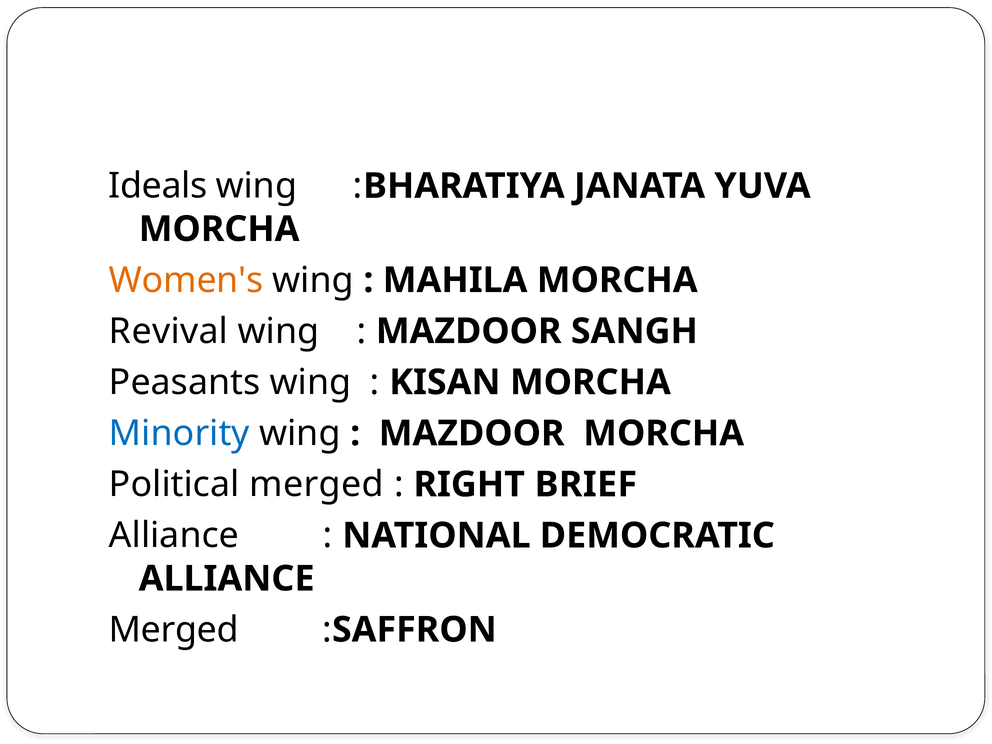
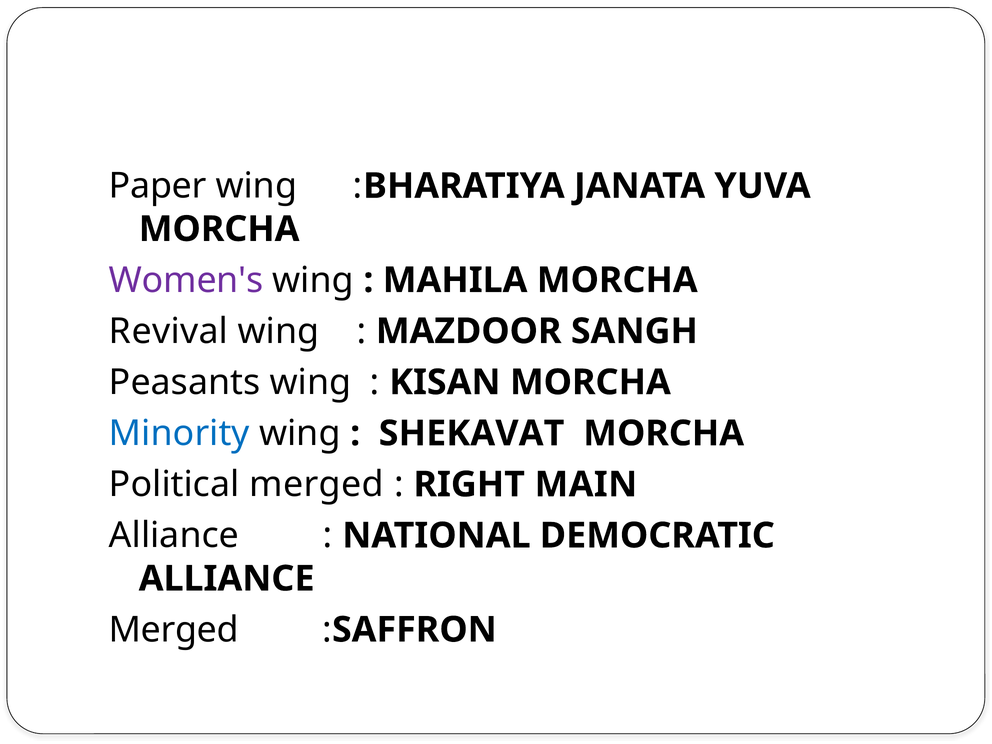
Ideals: Ideals -> Paper (158, 186)
Women's colour: orange -> purple (186, 280)
MAZDOOR: MAZDOOR -> SHEKAVAT (472, 433)
BRIEF: BRIEF -> MAIN (586, 485)
